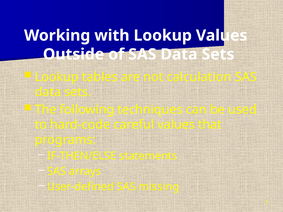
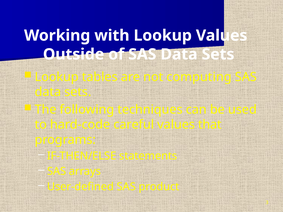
calculation: calculation -> computing (199, 77)
missing: missing -> product (159, 187)
